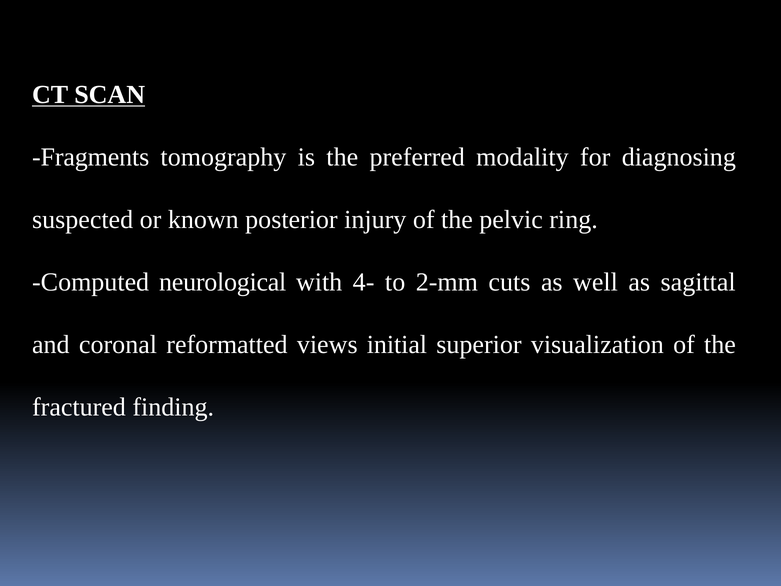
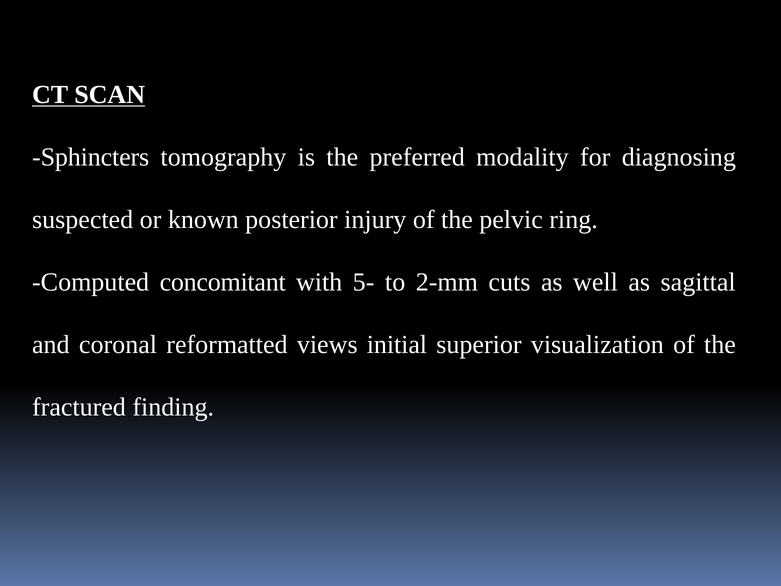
Fragments: Fragments -> Sphincters (91, 157)
neurological: neurological -> concomitant (223, 282)
4-: 4- -> 5- (364, 282)
